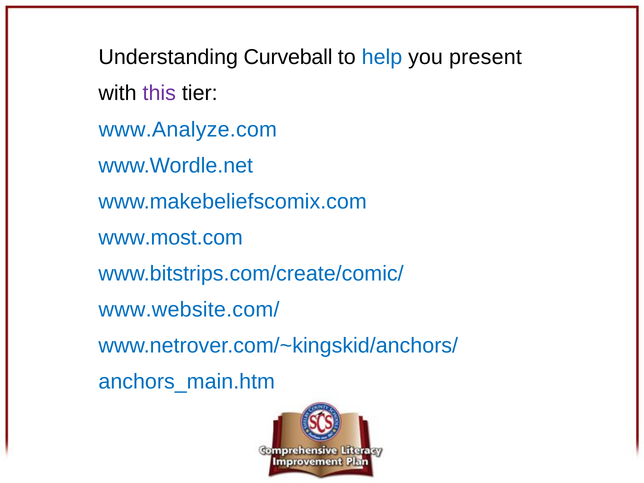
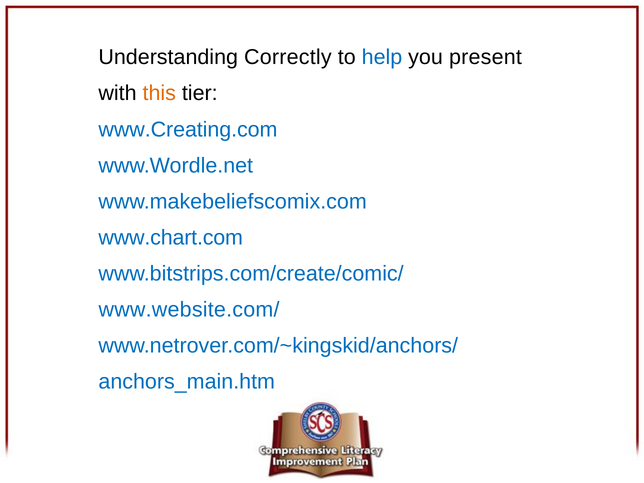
Curveball: Curveball -> Correctly (288, 57)
this colour: purple -> orange (159, 93)
www.Analyze.com: www.Analyze.com -> www.Creating.com (188, 129)
www.most.com: www.most.com -> www.chart.com (171, 238)
